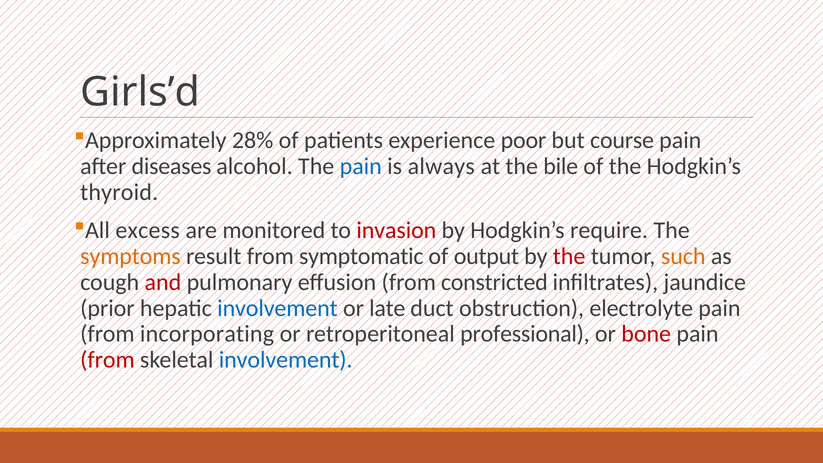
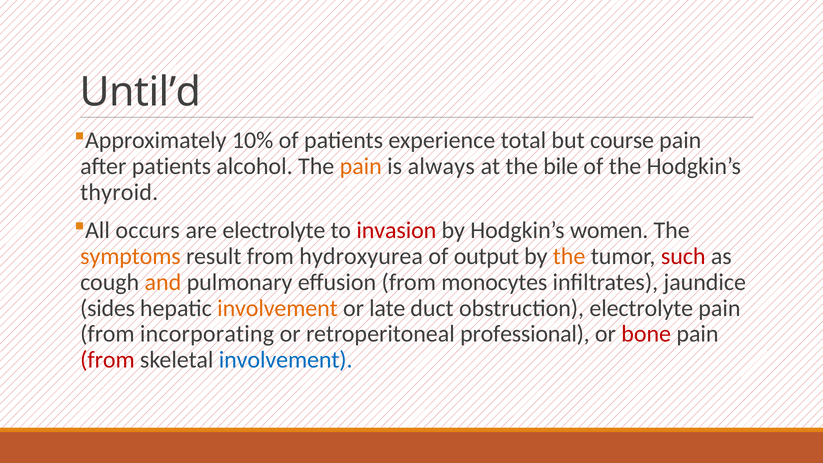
Girls’d: Girls’d -> Until’d (140, 92)
28%: 28% -> 10% (253, 141)
poor: poor -> total (523, 141)
after diseases: diseases -> patients (171, 166)
pain colour: blue -> orange (361, 166)
excess: excess -> occurs (148, 230)
are monitored: monitored -> electrolyte (274, 230)
require: require -> women (609, 230)
symptomatic: symptomatic -> hydroxyurea (361, 256)
the colour: red -> orange (569, 256)
such colour: orange -> red (683, 256)
and colour: red -> orange (163, 282)
constricted: constricted -> monocytes (494, 282)
prior: prior -> sides (108, 308)
involvement colour: blue -> orange (277, 308)
